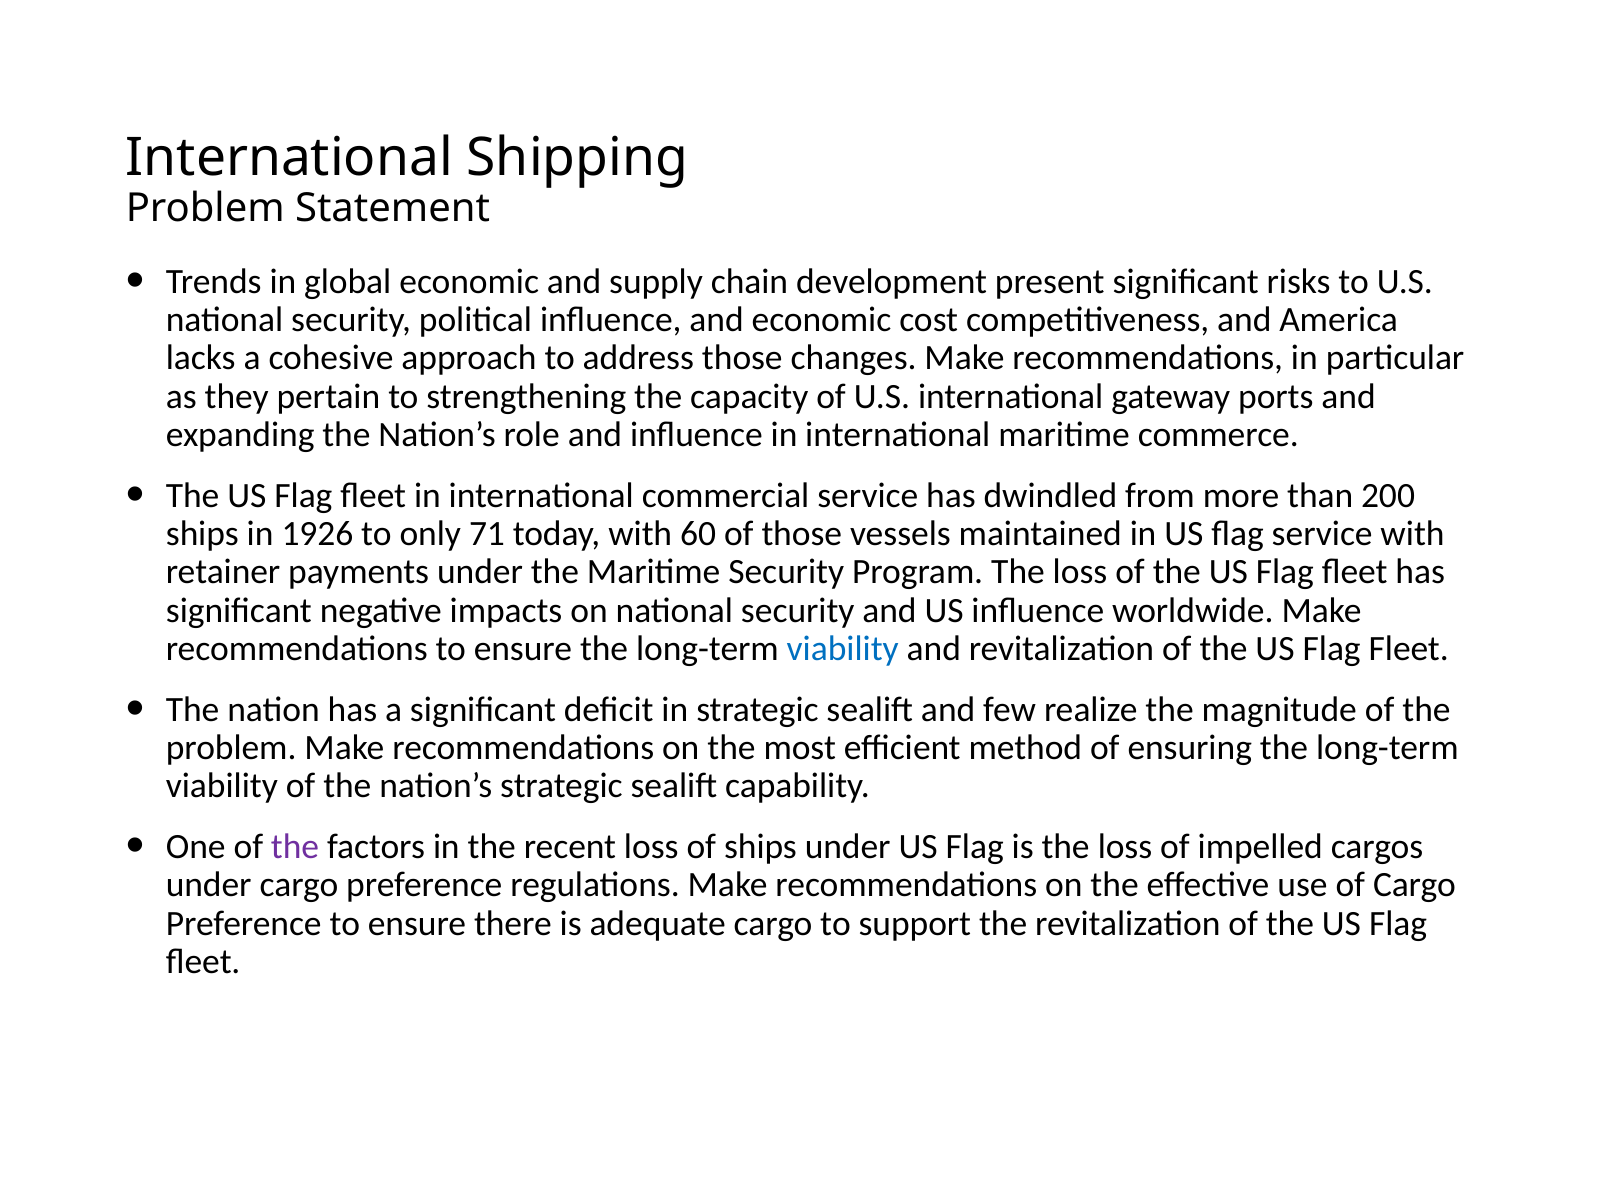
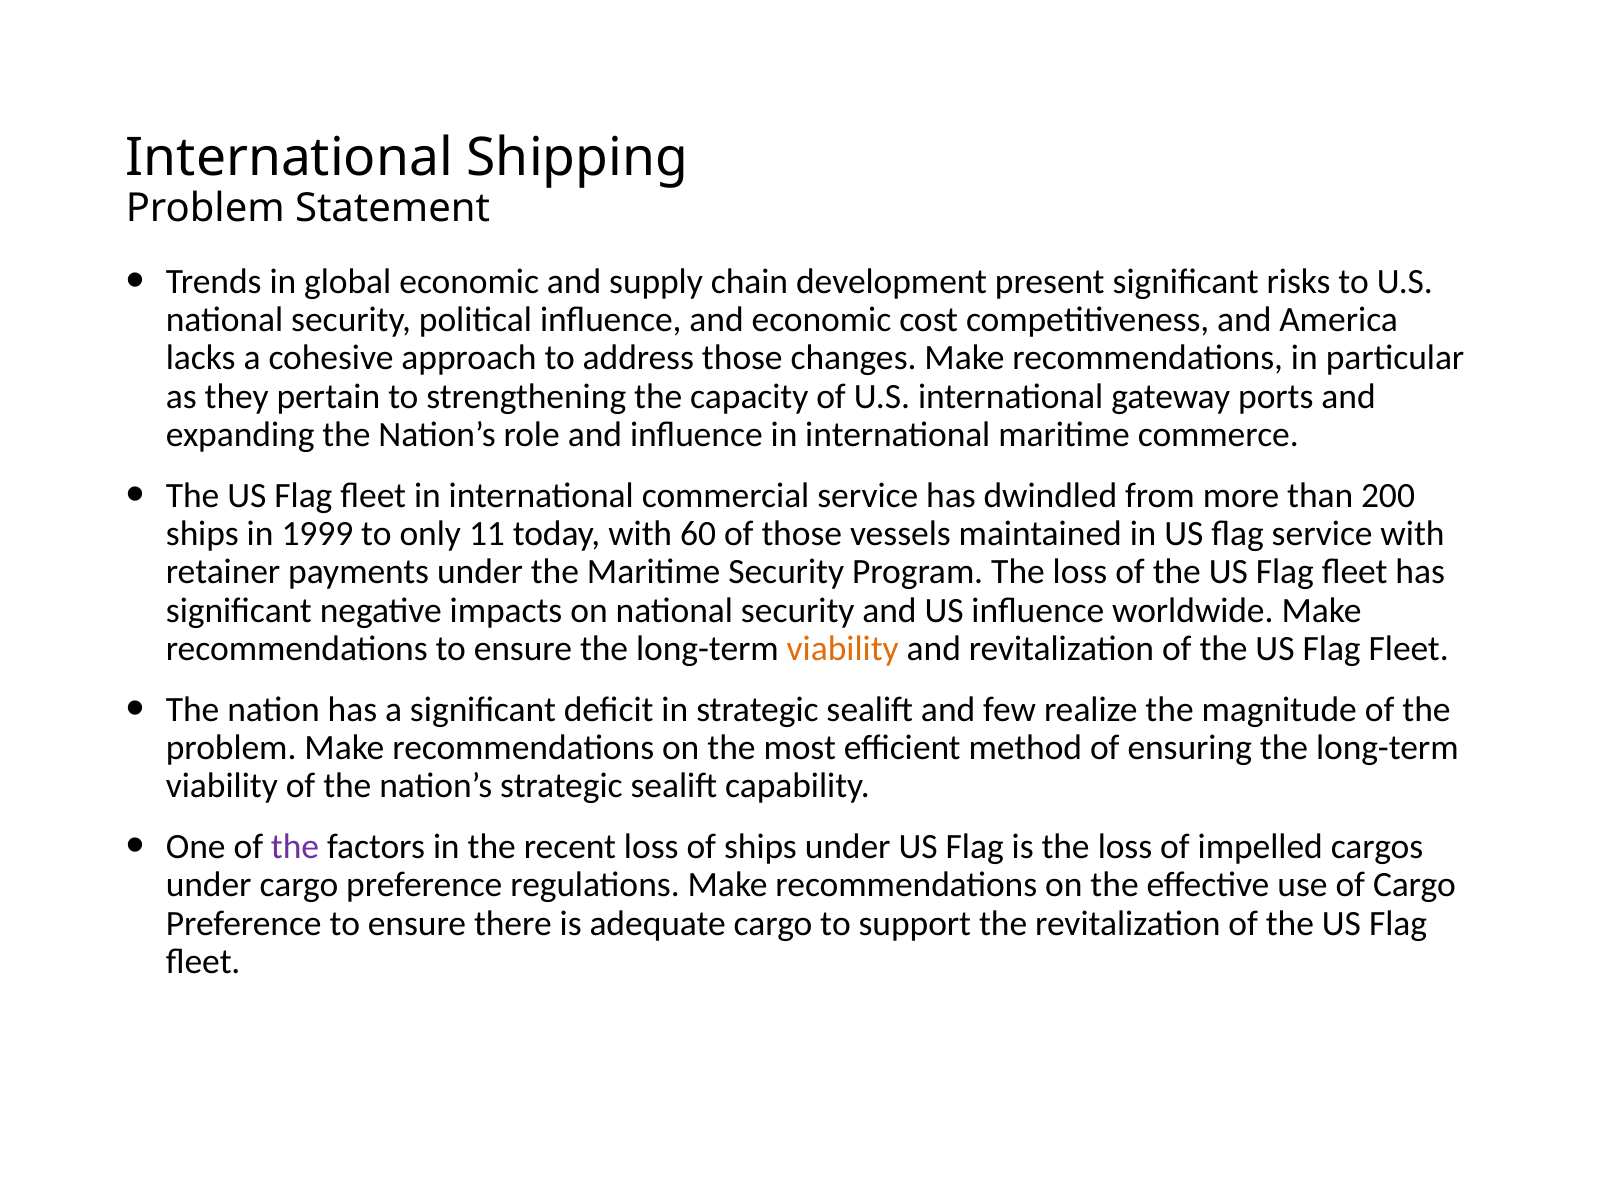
1926: 1926 -> 1999 (317, 534)
71: 71 -> 11 (487, 534)
viability colour: blue -> orange (843, 649)
